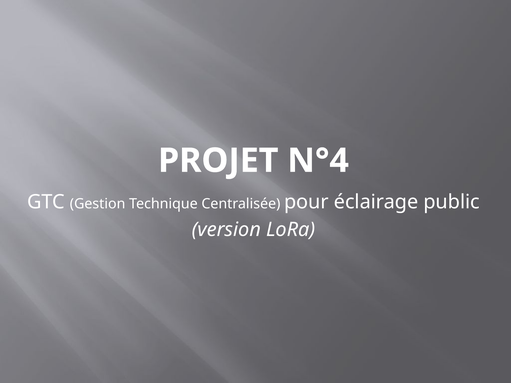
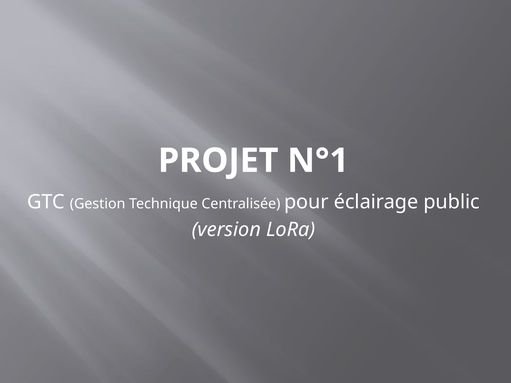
N°4: N°4 -> N°1 (318, 161)
